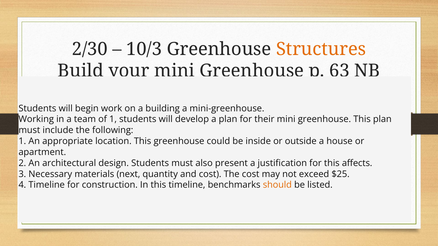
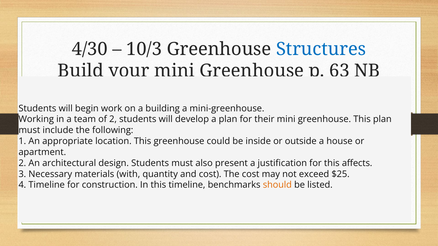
2/30: 2/30 -> 4/30 (90, 49)
Structures colour: orange -> blue (321, 49)
of 1: 1 -> 2 (113, 119)
next: next -> with (128, 174)
